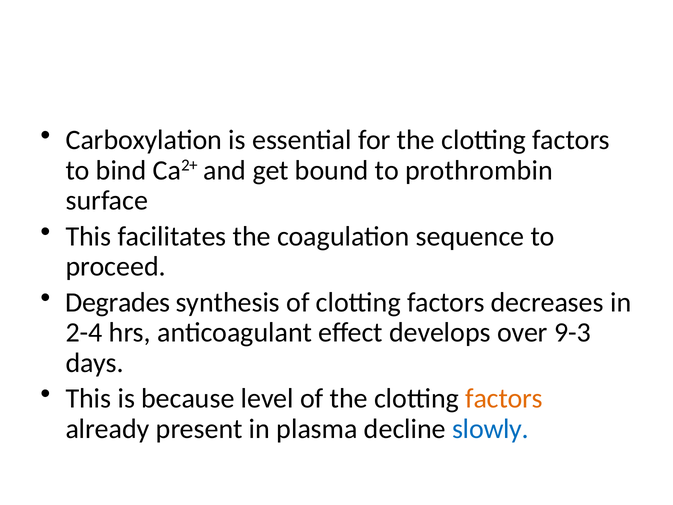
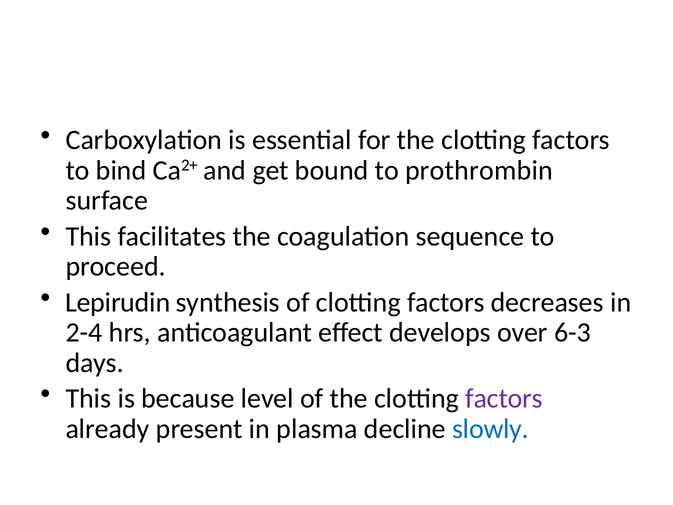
Degrades: Degrades -> Lepirudin (118, 302)
9-3: 9-3 -> 6-3 (572, 332)
factors colour: orange -> purple (504, 398)
